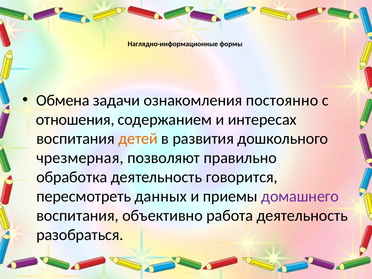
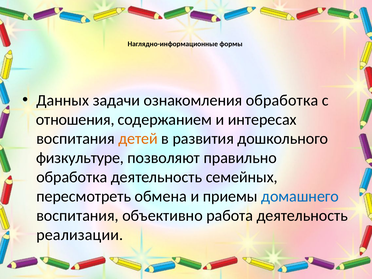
Обмена: Обмена -> Данных (63, 100)
ознакомления постоянно: постоянно -> обработка (282, 100)
чрезмерная: чрезмерная -> физкультуре (80, 158)
говорится: говорится -> семейных (242, 177)
данных: данных -> обмена (161, 196)
домашнего colour: purple -> blue (300, 196)
разобраться: разобраться -> реализации (80, 235)
